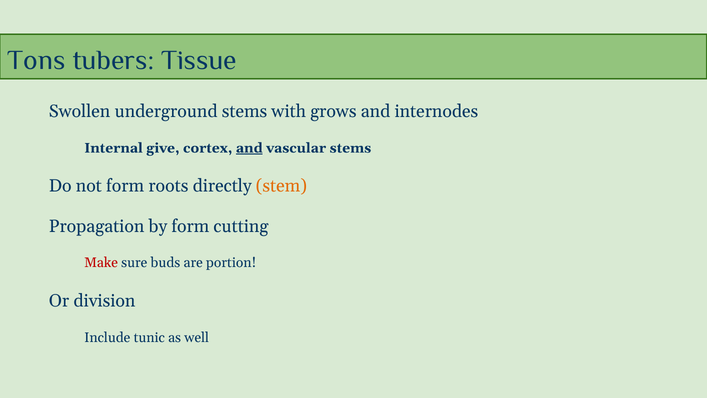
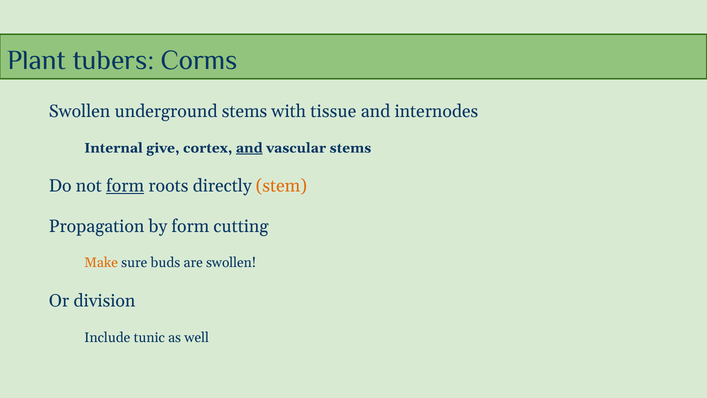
Tons: Tons -> Plant (37, 60)
Tissue: Tissue -> Corms (199, 60)
grows: grows -> tissue (333, 111)
form underline: none -> present (125, 186)
Make colour: red -> orange (101, 263)
are portion: portion -> swollen (231, 263)
